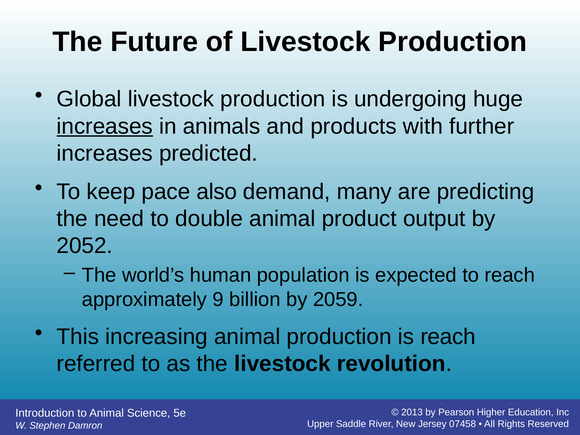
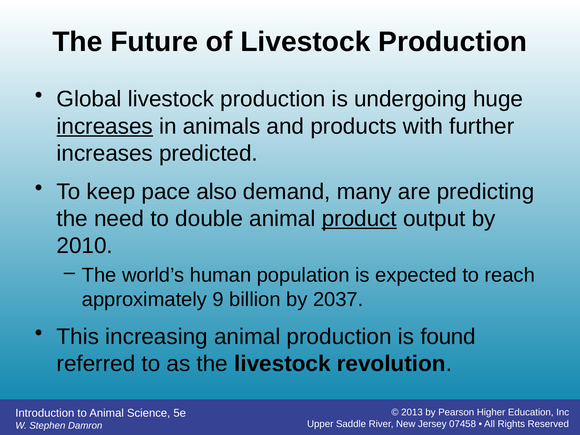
product underline: none -> present (359, 219)
2052: 2052 -> 2010 (85, 246)
2059: 2059 -> 2037 (338, 299)
is reach: reach -> found (448, 337)
